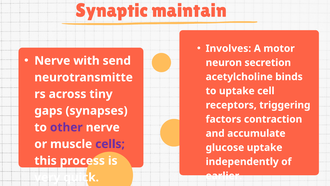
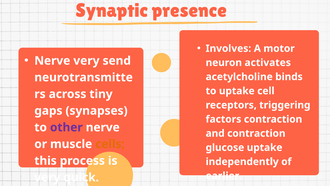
maintain: maintain -> presence (189, 11)
Nerve with: with -> very (86, 61)
secretion: secretion -> activates (268, 63)
and accumulate: accumulate -> contraction (256, 133)
cells colour: purple -> orange (110, 144)
